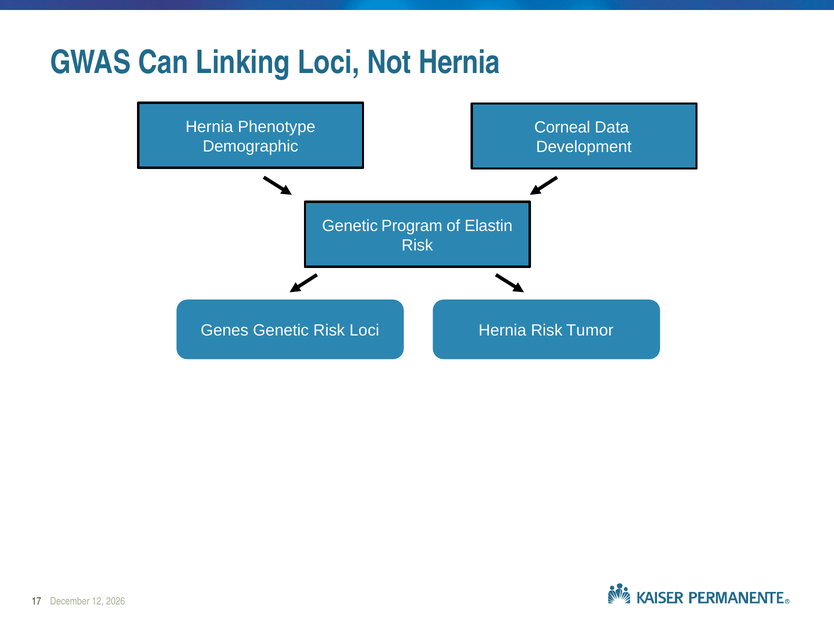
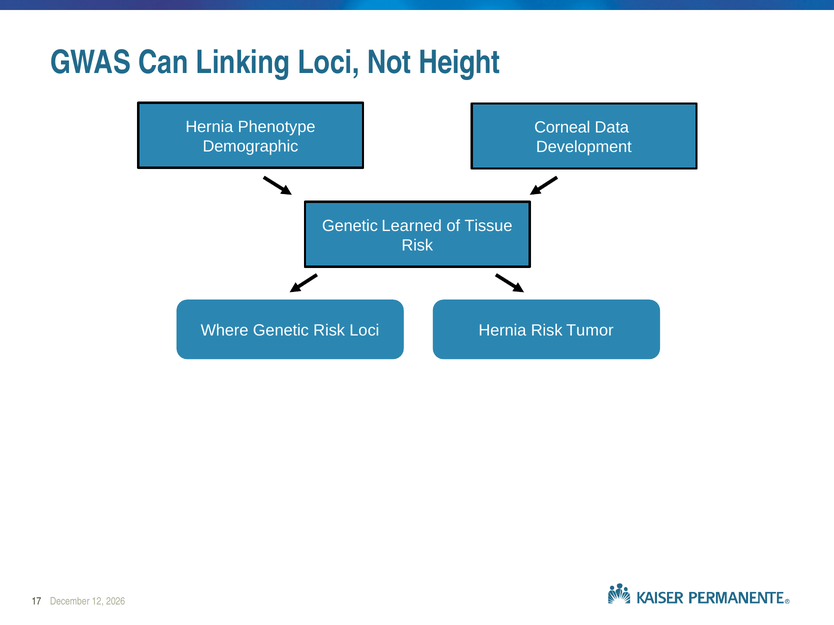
Not Hernia: Hernia -> Height (459, 63)
Program: Program -> Learned (412, 226)
Elastin: Elastin -> Tissue (488, 226)
Genes: Genes -> Where (225, 331)
